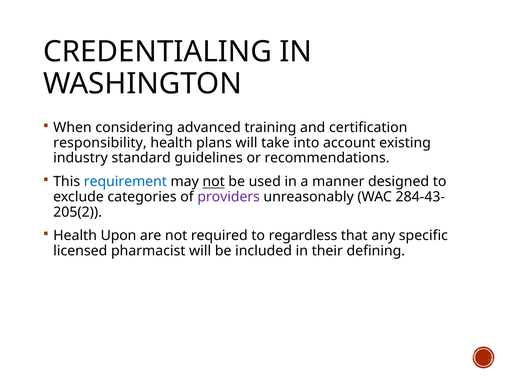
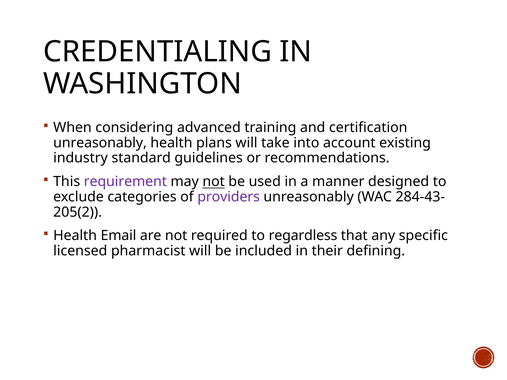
responsibility: responsibility -> unreasonably (100, 143)
requirement colour: blue -> purple (125, 182)
Upon: Upon -> Email (118, 236)
